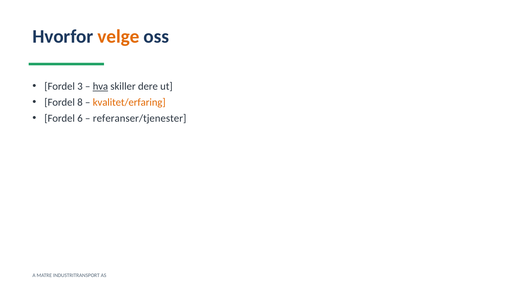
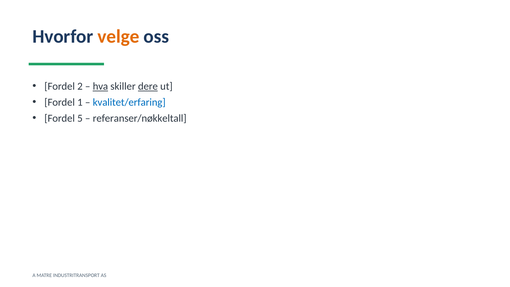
3: 3 -> 2 (80, 86)
dere underline: none -> present (148, 86)
8: 8 -> 1 (80, 102)
kvalitet/erfaring colour: orange -> blue (129, 102)
6: 6 -> 5 (80, 118)
referanser/tjenester: referanser/tjenester -> referanser/nøkkeltall (140, 118)
